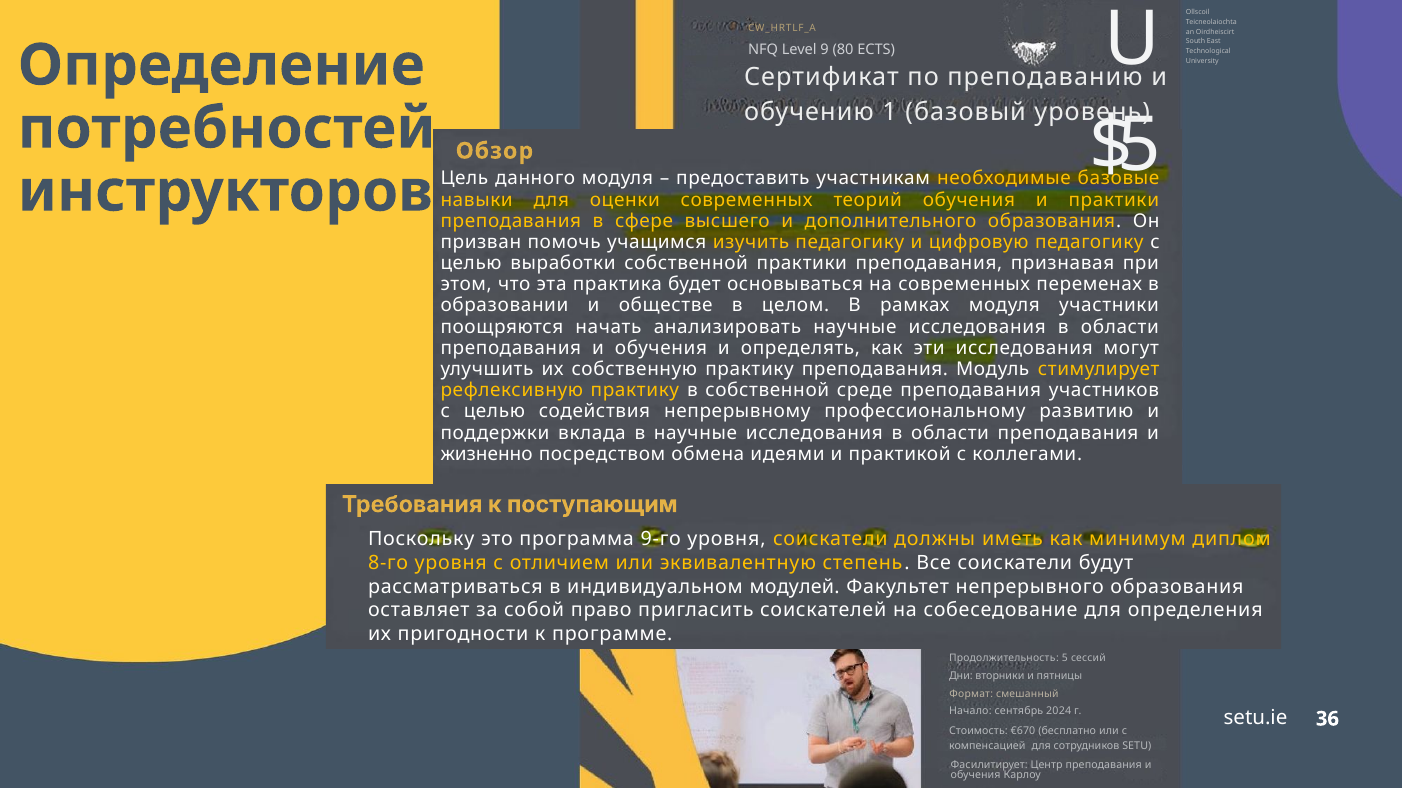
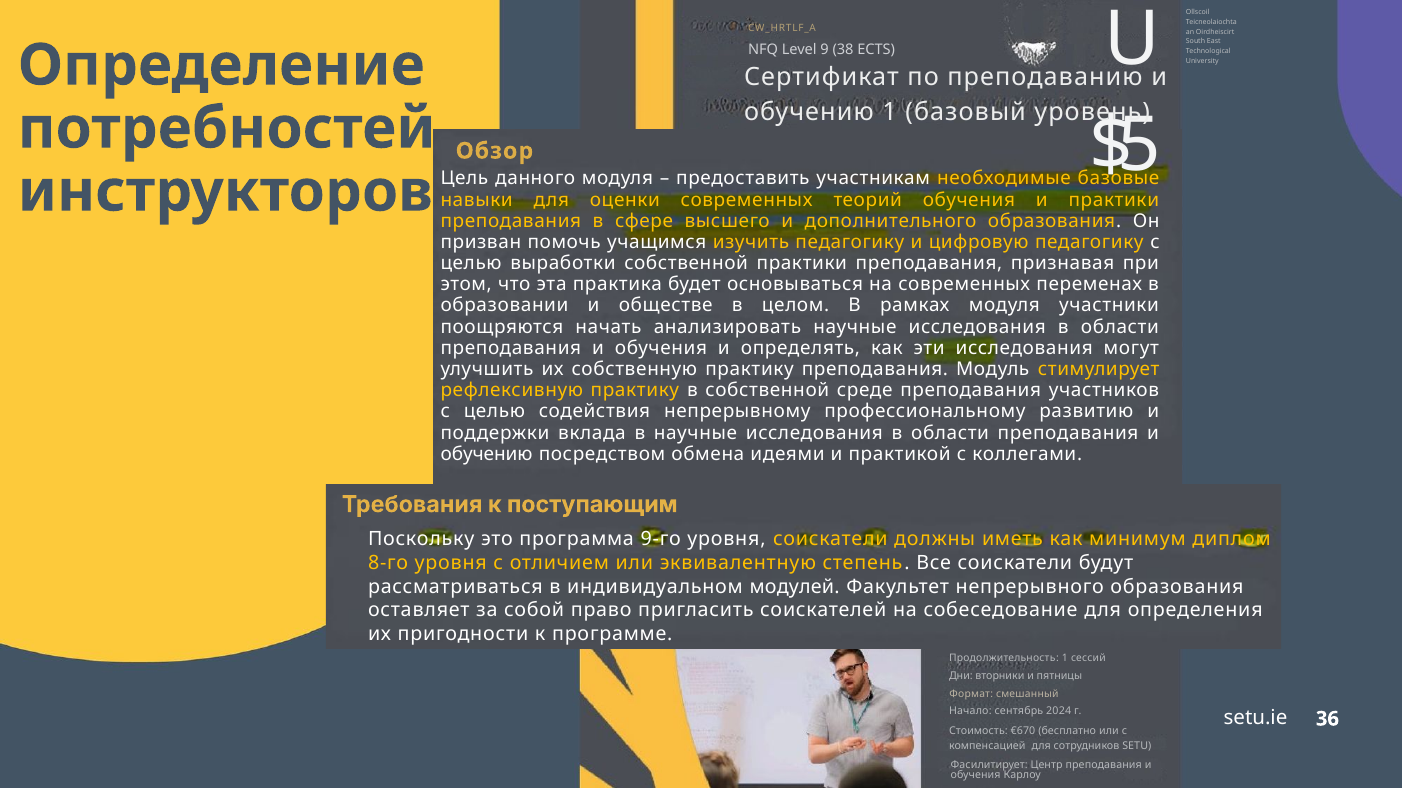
80: 80 -> 38 (843, 49)
жизненно: жизненно -> обучению (487, 454)
Продолжительность 5: 5 -> 1 (1065, 659)
